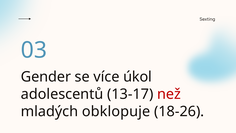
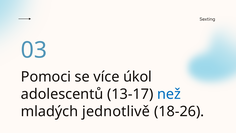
Gender: Gender -> Pomoci (46, 77)
než colour: red -> blue (169, 94)
obklopuje: obklopuje -> jednotlivě (116, 111)
